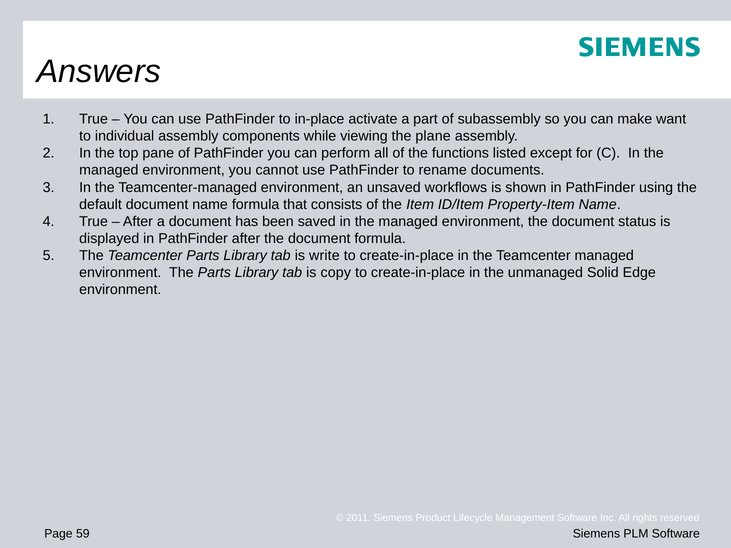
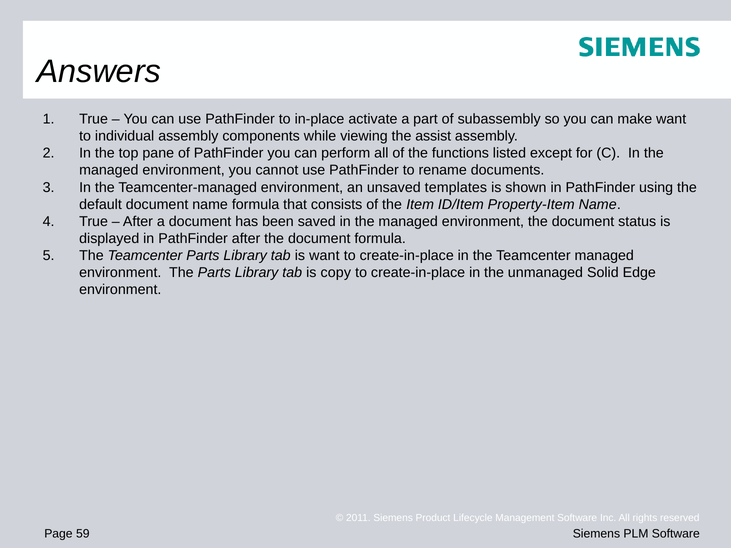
plane: plane -> assist (433, 136)
workflows: workflows -> templates (456, 187)
is write: write -> want (324, 256)
